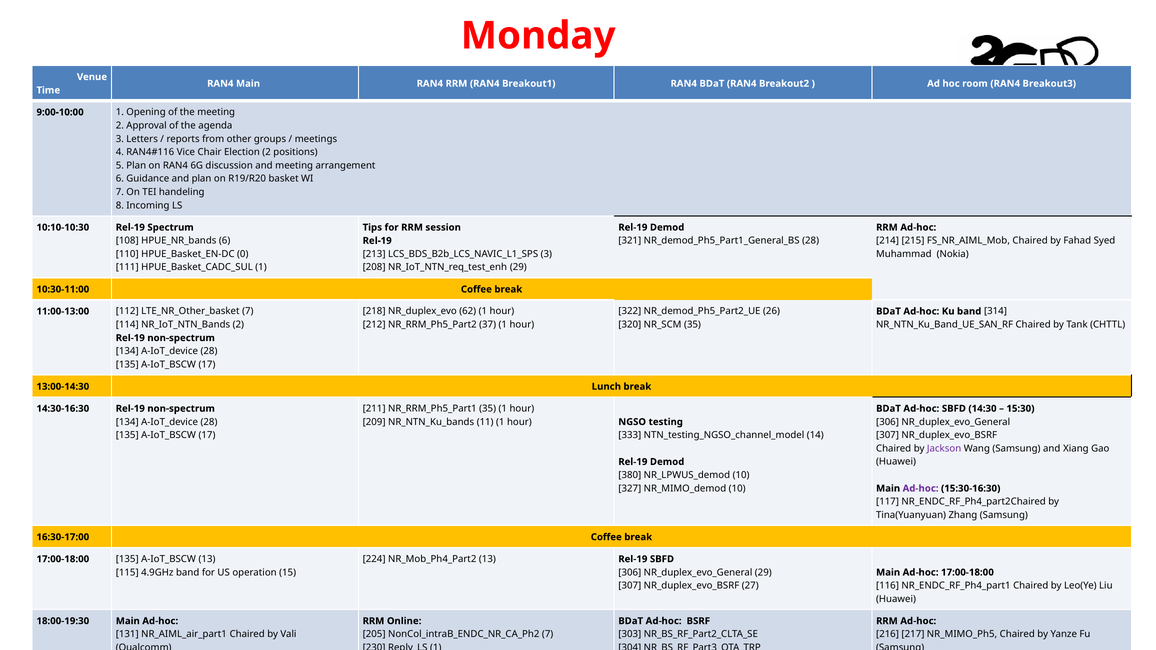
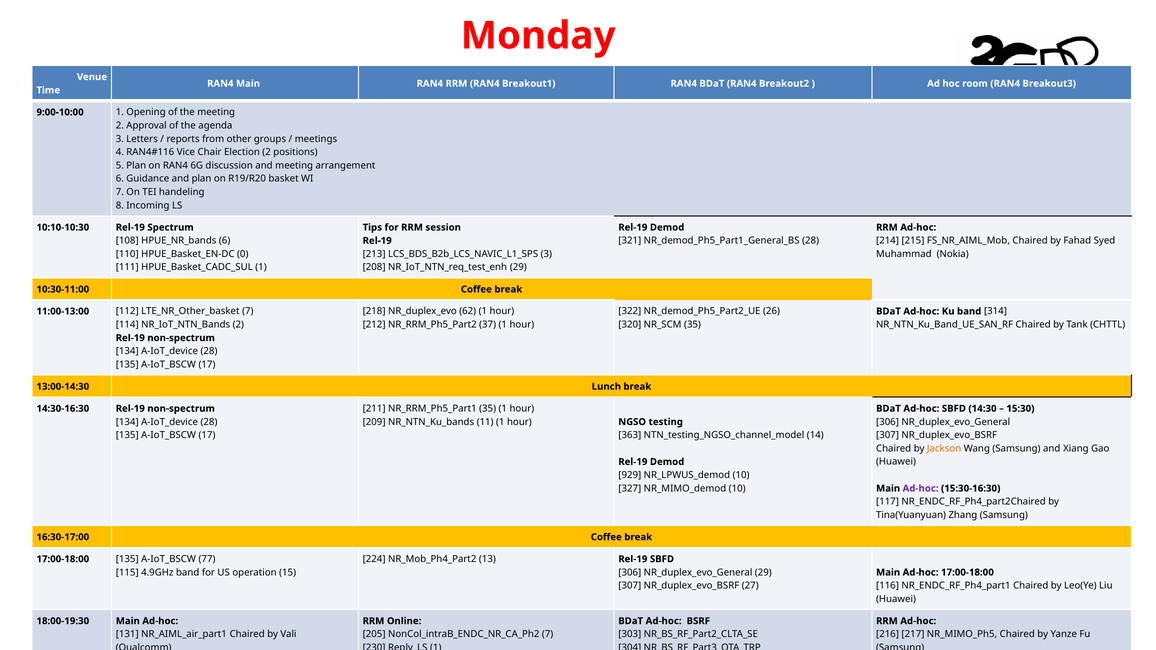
333: 333 -> 363 (630, 435)
Jackson colour: purple -> orange (944, 449)
380: 380 -> 929 (630, 475)
13: 13 -> 77 (207, 559)
